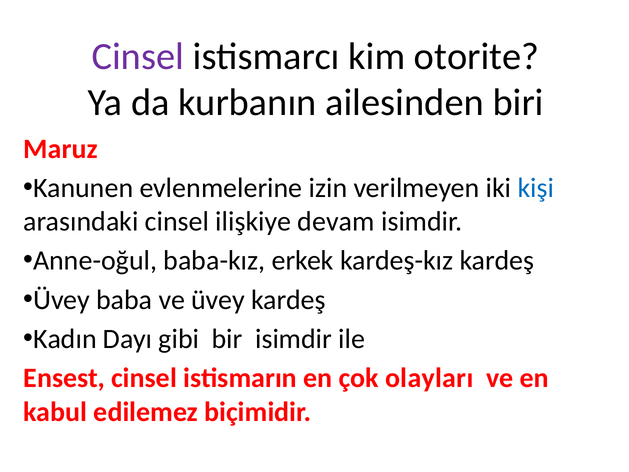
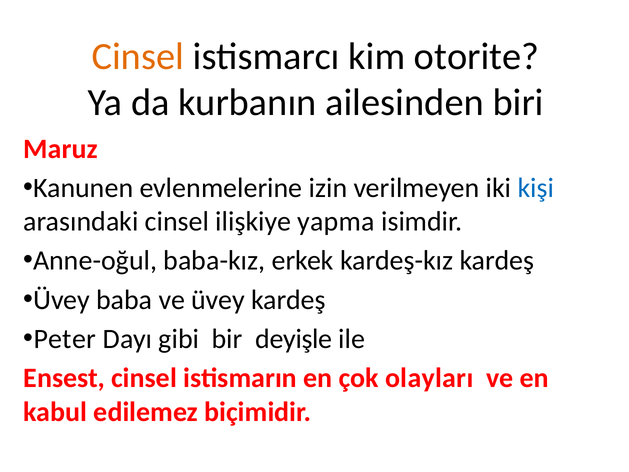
Cinsel colour: purple -> orange (138, 57)
devam: devam -> yapma (336, 221)
Kadın: Kadın -> Peter (65, 339)
bir isimdir: isimdir -> deyişle (294, 339)
